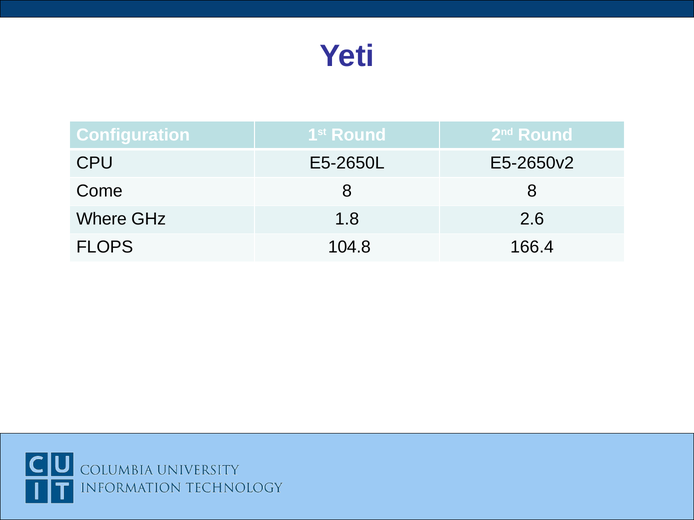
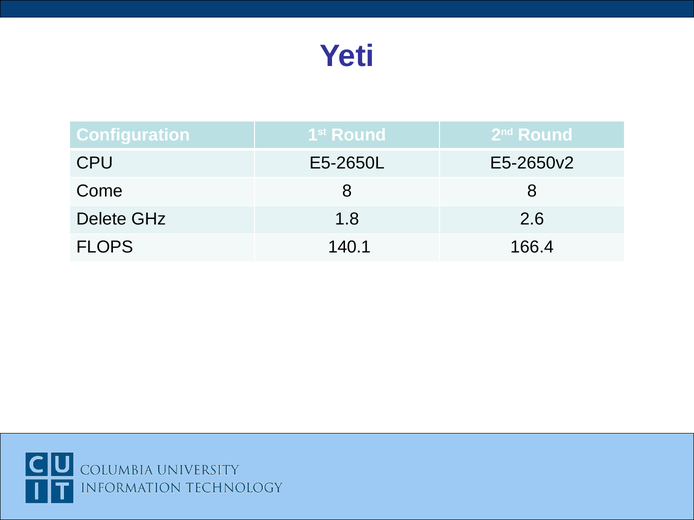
Where: Where -> Delete (101, 219)
104.8: 104.8 -> 140.1 (349, 248)
